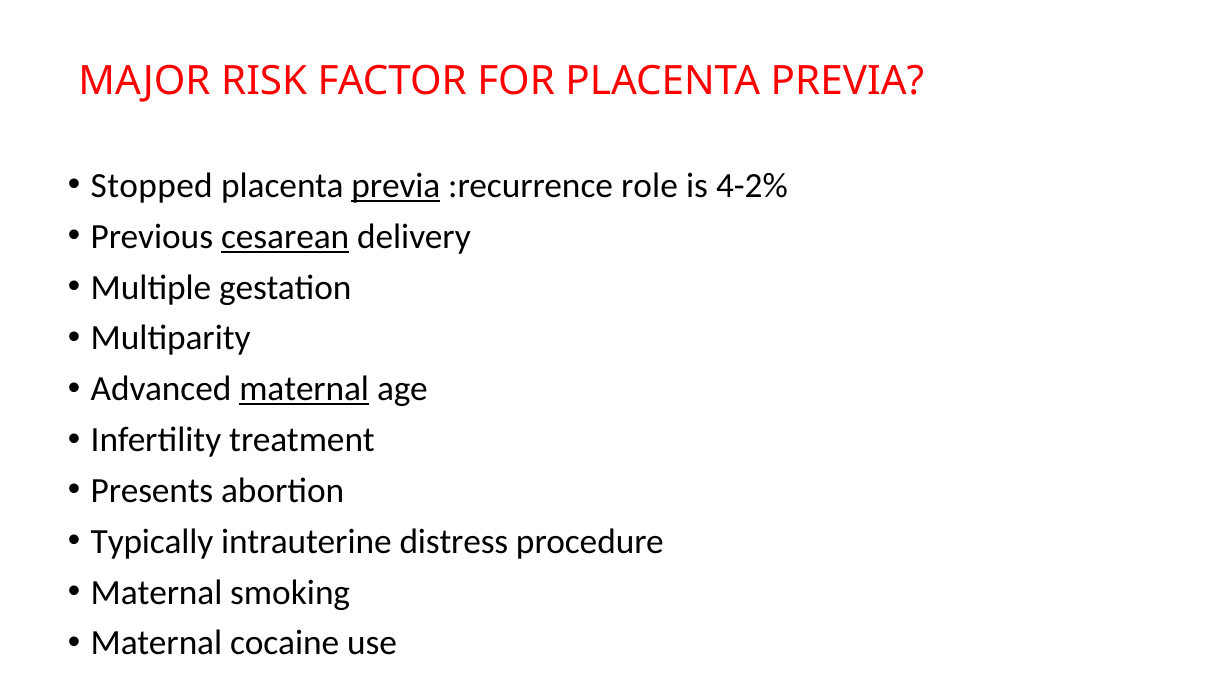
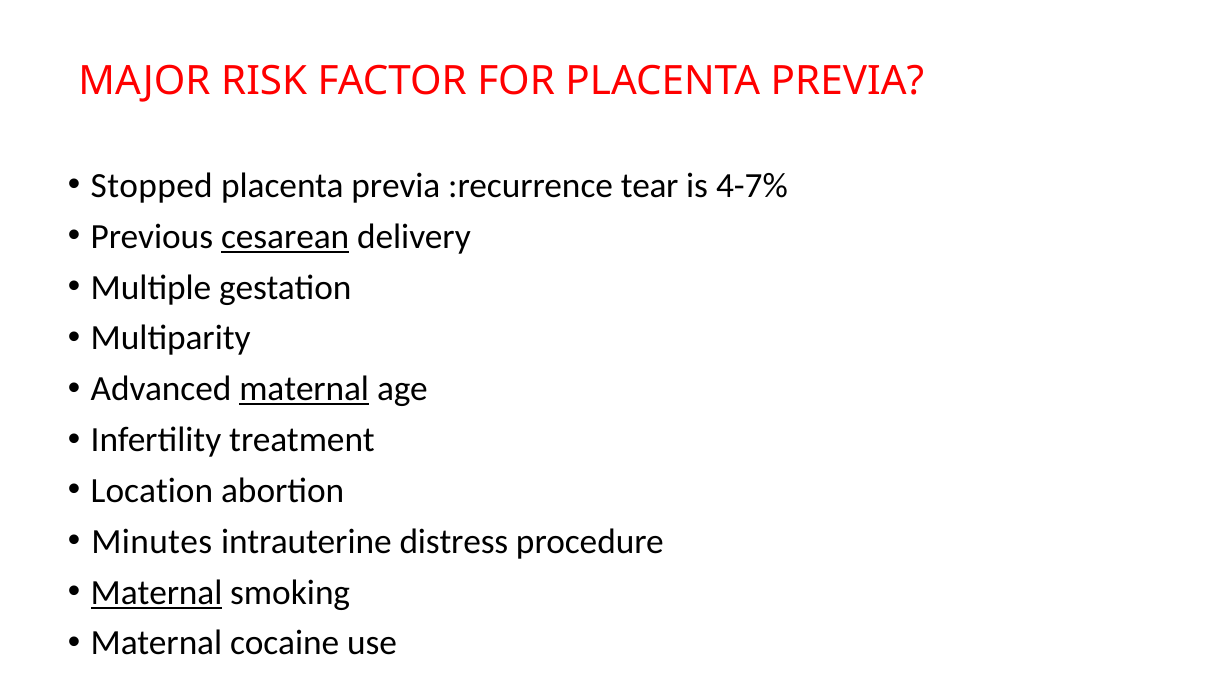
previa underline: present -> none (396, 186)
role: role -> tear (650, 186)
4-2%: 4-2% -> 4-7% (752, 186)
Presents: Presents -> Location (152, 491)
Typically: Typically -> Minutes (152, 541)
Maternal underline: none -> present (157, 592)
